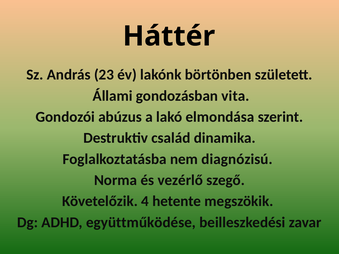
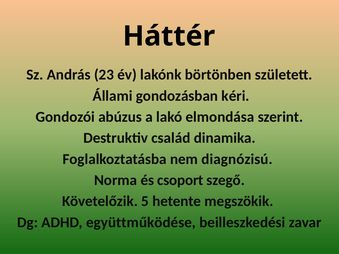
vita: vita -> kéri (236, 96)
vezérlő: vezérlő -> csoport (180, 180)
4: 4 -> 5 (145, 201)
